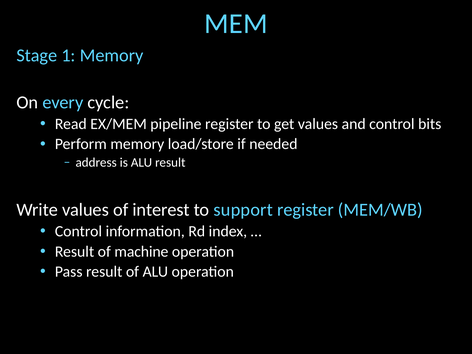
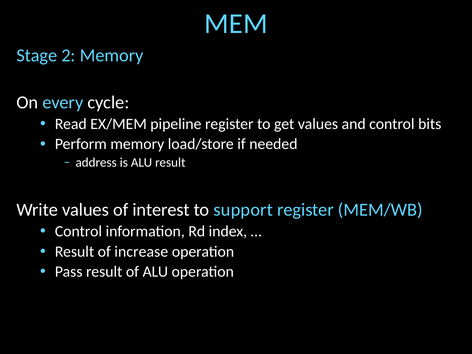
1: 1 -> 2 (68, 55)
machine: machine -> increase (141, 252)
